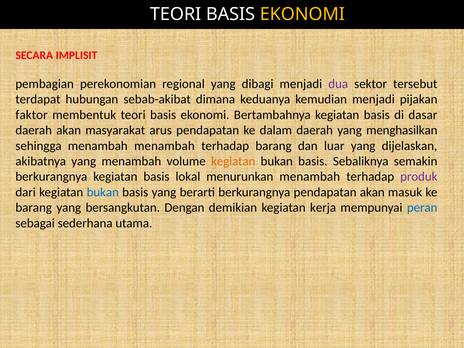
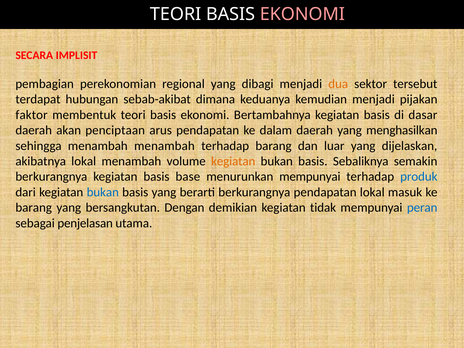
EKONOMI colour: yellow -> pink (302, 14)
dua colour: purple -> orange (338, 84)
masyarakat: masyarakat -> penciptaan (115, 130)
akibatnya yang: yang -> lokal (84, 161)
lokal: lokal -> base (188, 177)
menurunkan menambah: menambah -> mempunyai (310, 177)
produk colour: purple -> blue (419, 177)
pendapatan akan: akan -> lokal (372, 192)
kerja: kerja -> tidak (323, 208)
sederhana: sederhana -> penjelasan (85, 223)
